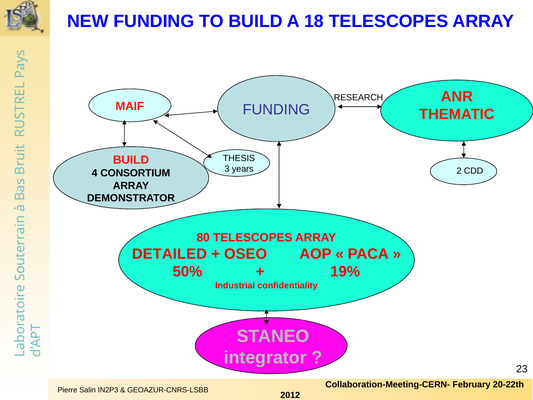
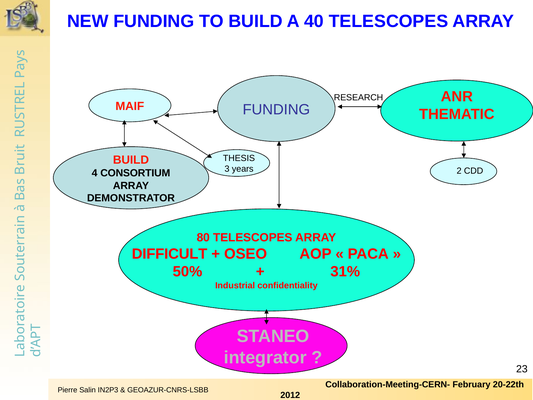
18: 18 -> 40 (314, 21)
DETAILED: DETAILED -> DIFFICULT (170, 254)
19%: 19% -> 31% (345, 271)
